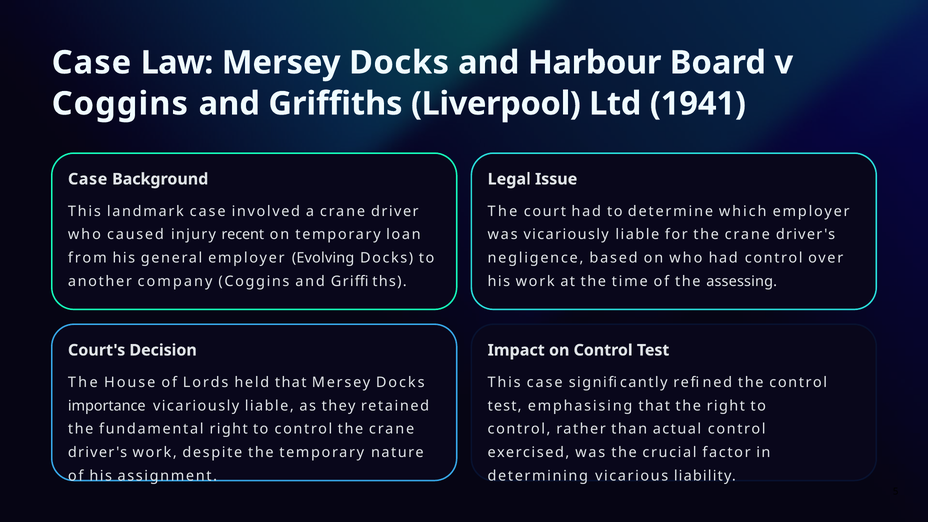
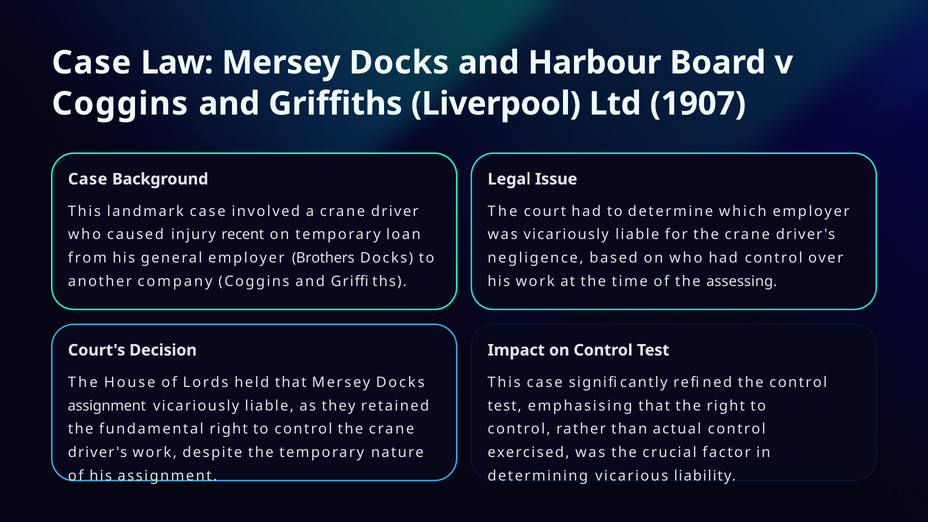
1941: 1941 -> 1907 (698, 104)
Evolving: Evolving -> Brothers (323, 258)
importance: importance -> assignment (107, 406)
